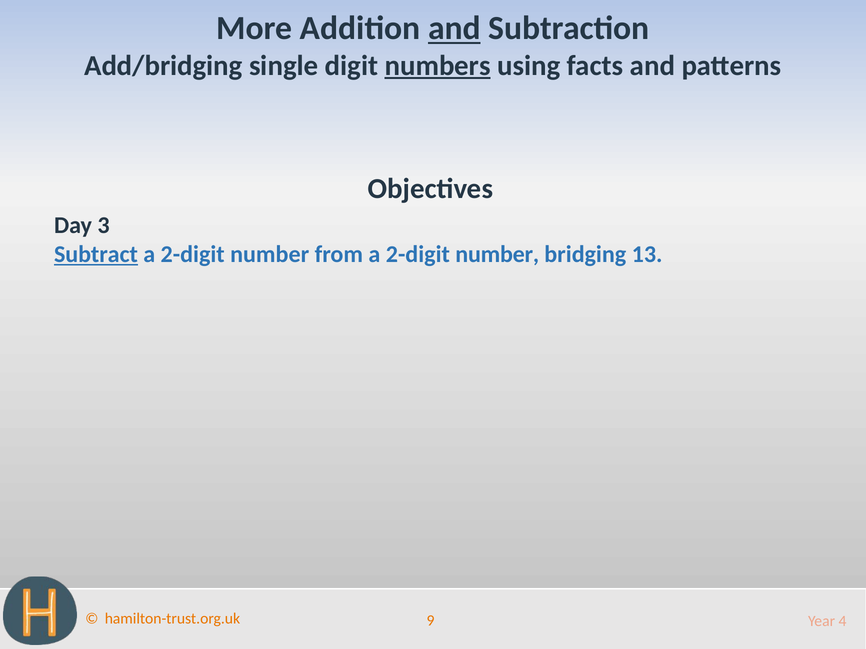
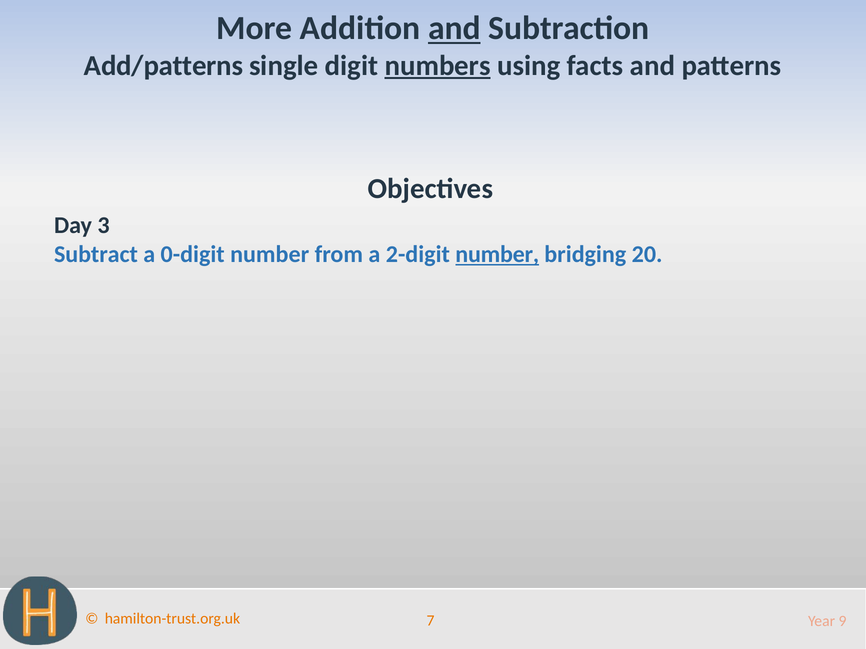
Add/bridging: Add/bridging -> Add/patterns (163, 66)
Subtract underline: present -> none (96, 254)
2-digit: 2-digit -> 0-digit (193, 254)
number underline: none -> present (497, 254)
13: 13 -> 20 (647, 254)
9: 9 -> 7 (431, 621)
4: 4 -> 9 (843, 621)
